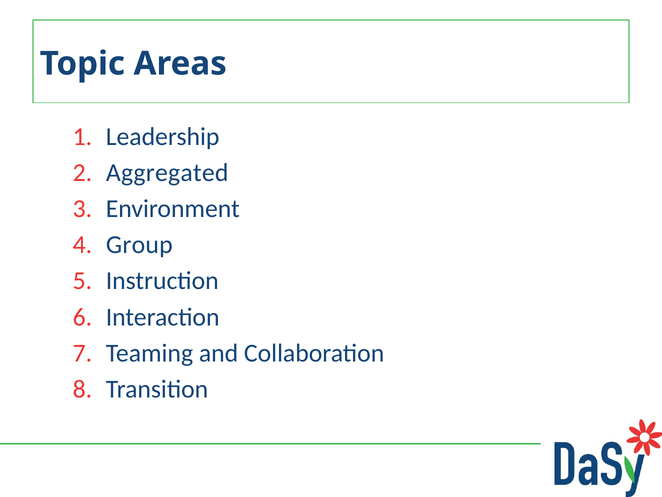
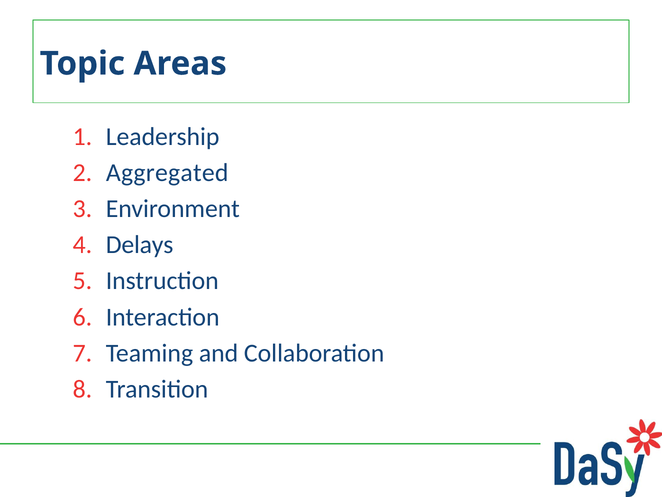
Group: Group -> Delays (140, 245)
